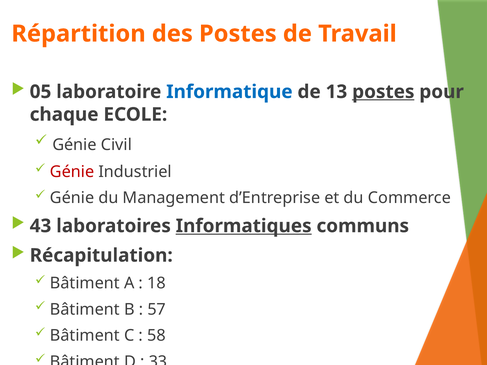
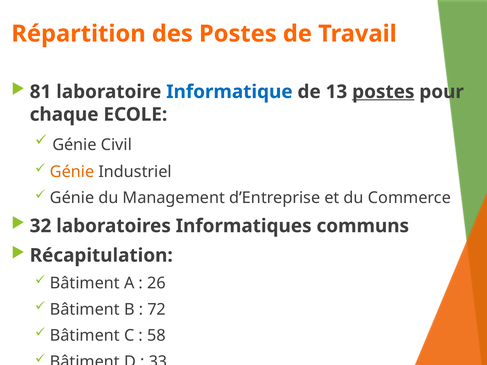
05: 05 -> 81 (41, 92)
Génie colour: red -> orange (72, 172)
43: 43 -> 32 (41, 226)
Informatiques underline: present -> none (244, 226)
18: 18 -> 26 (156, 283)
57: 57 -> 72 (157, 310)
